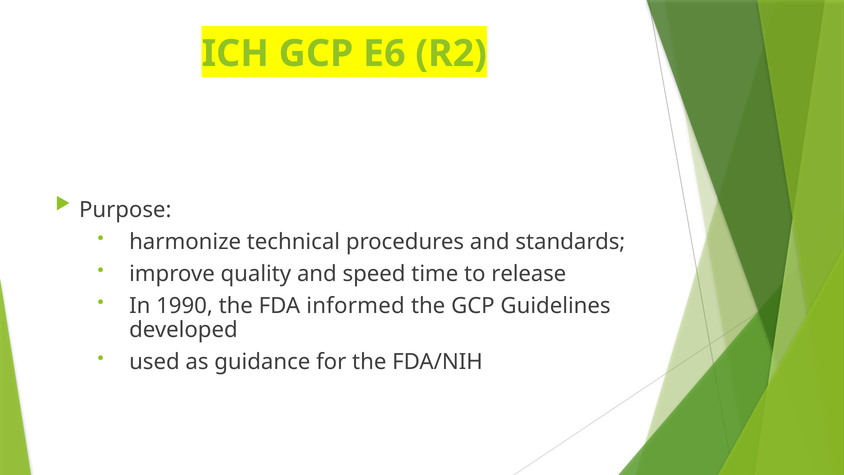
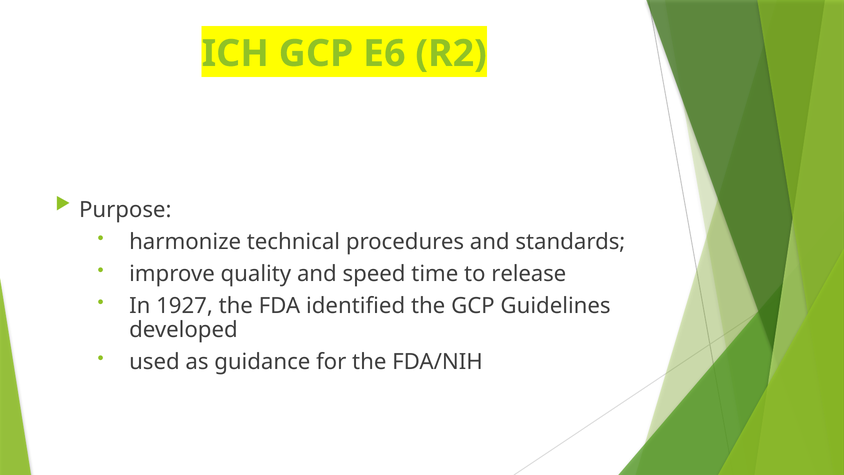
1990: 1990 -> 1927 (185, 306)
informed: informed -> identified (356, 306)
